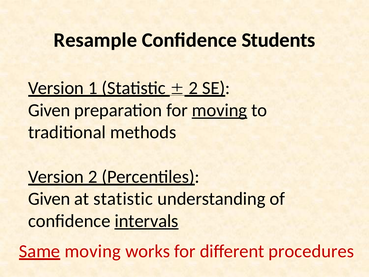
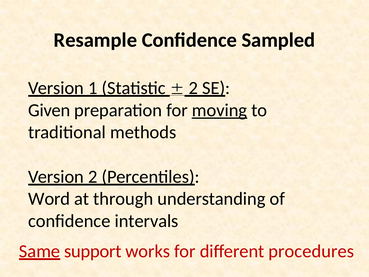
Students: Students -> Sampled (278, 40)
Given: Given -> Word (49, 199)
at statistic: statistic -> through (123, 199)
intervals underline: present -> none (147, 221)
moving: moving -> support (93, 251)
